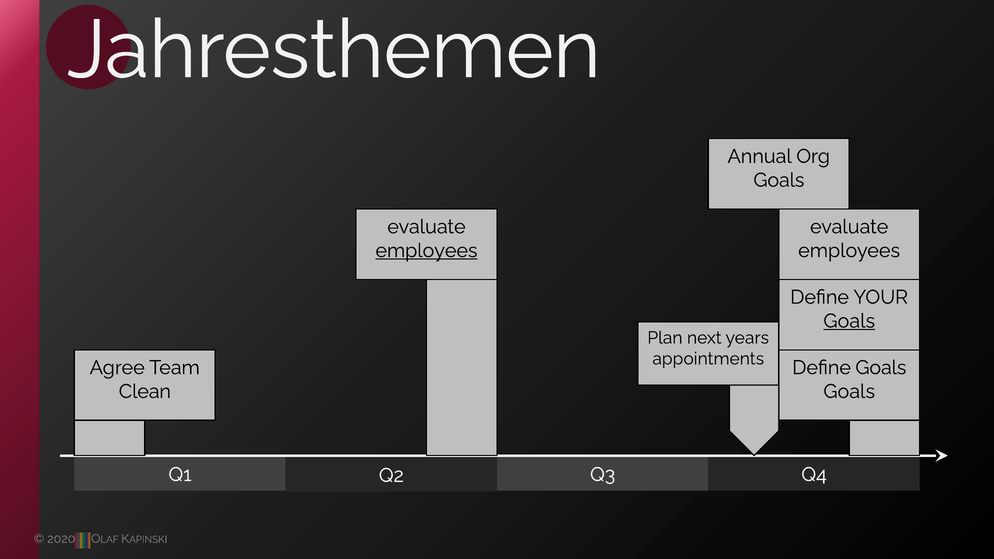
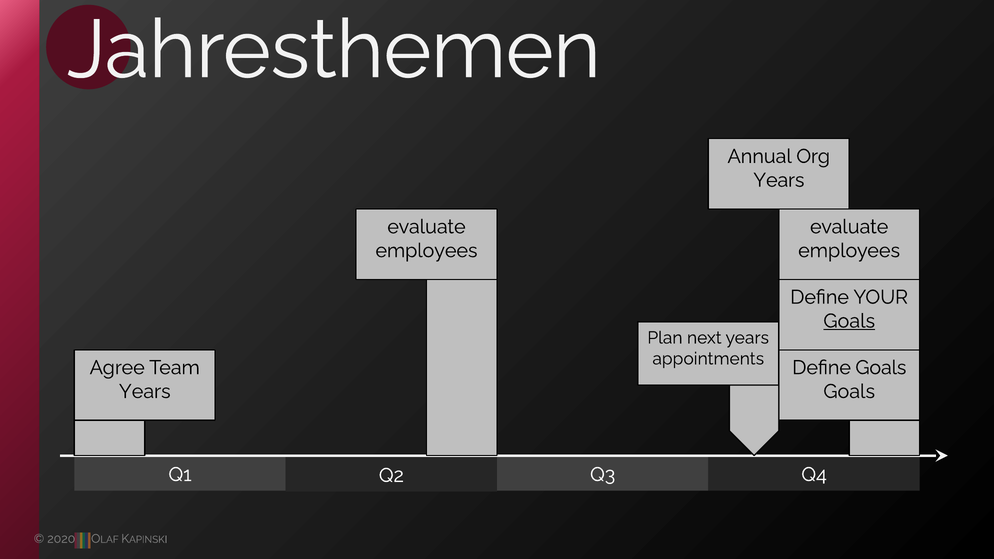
Goals: Goals -> Years (779, 180)
employees underline: present -> none (426, 251)
Clean: Clean -> Years (145, 392)
